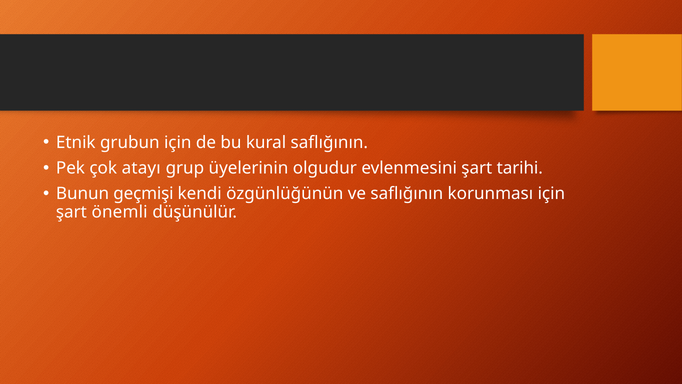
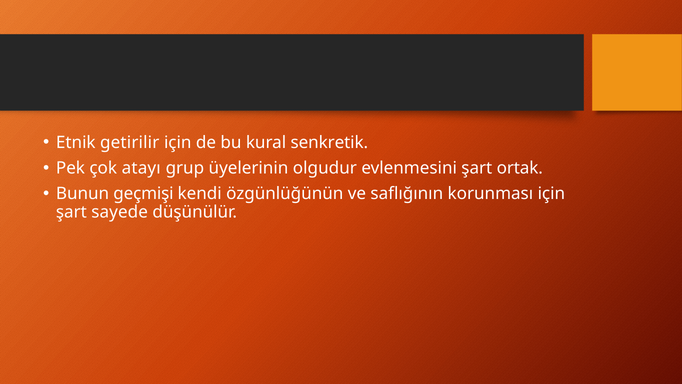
grubun: grubun -> getirilir (130, 142)
kural saflığının: saflığının -> senkretik (329, 142)
tarihi: tarihi -> ortak (520, 168)
önemli: önemli -> sayede (120, 212)
